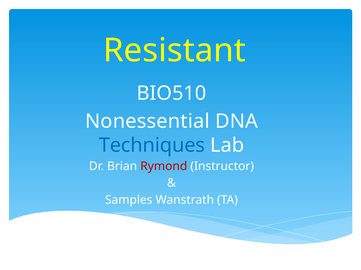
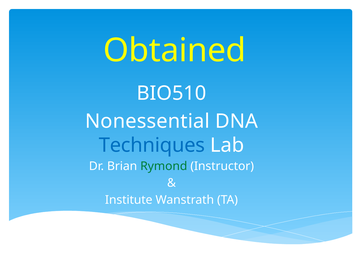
Resistant: Resistant -> Obtained (175, 51)
Rymond colour: red -> green (164, 167)
Samples: Samples -> Institute (129, 200)
